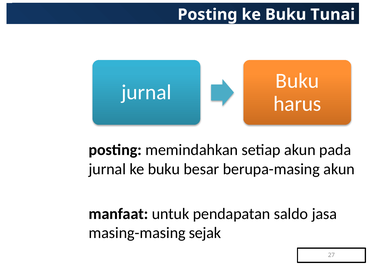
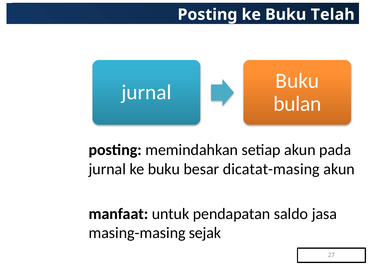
Tunai: Tunai -> Telah (333, 15)
harus: harus -> bulan (297, 104)
berupa-masing: berupa-masing -> dicatat-masing (271, 169)
